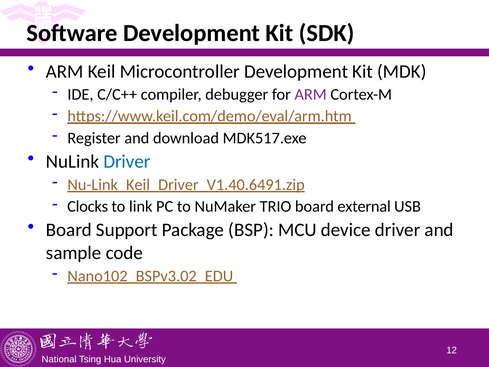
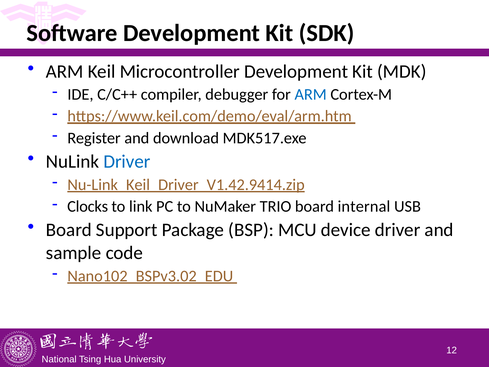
ARM colour: purple -> blue (311, 95)
Nu-Link_Keil_Driver_V1.40.6491.zip: Nu-Link_Keil_Driver_V1.40.6491.zip -> Nu-Link_Keil_Driver_V1.42.9414.zip (186, 185)
external: external -> internal (364, 206)
